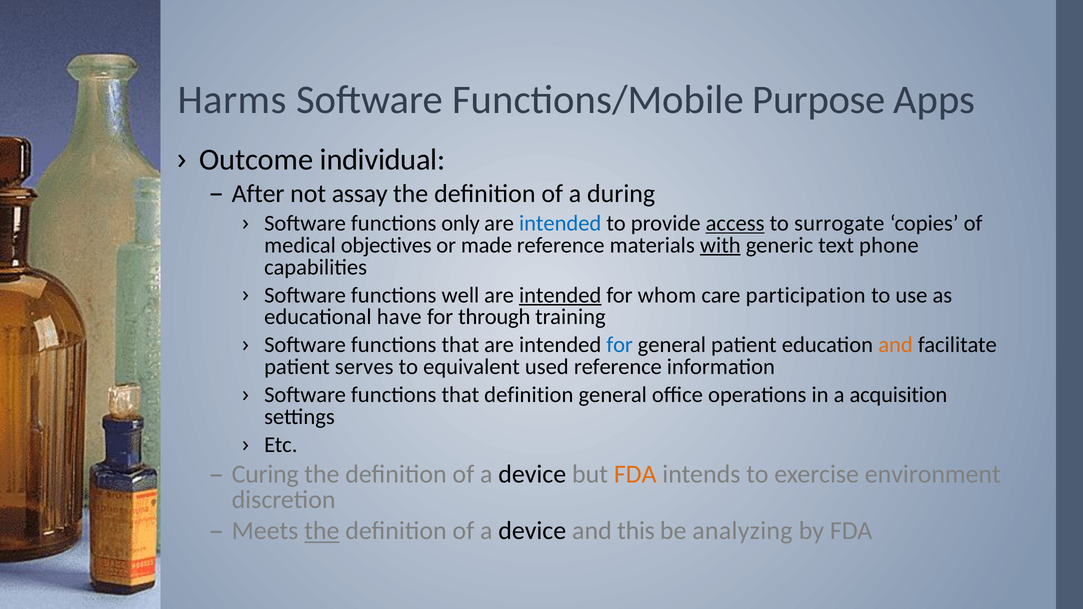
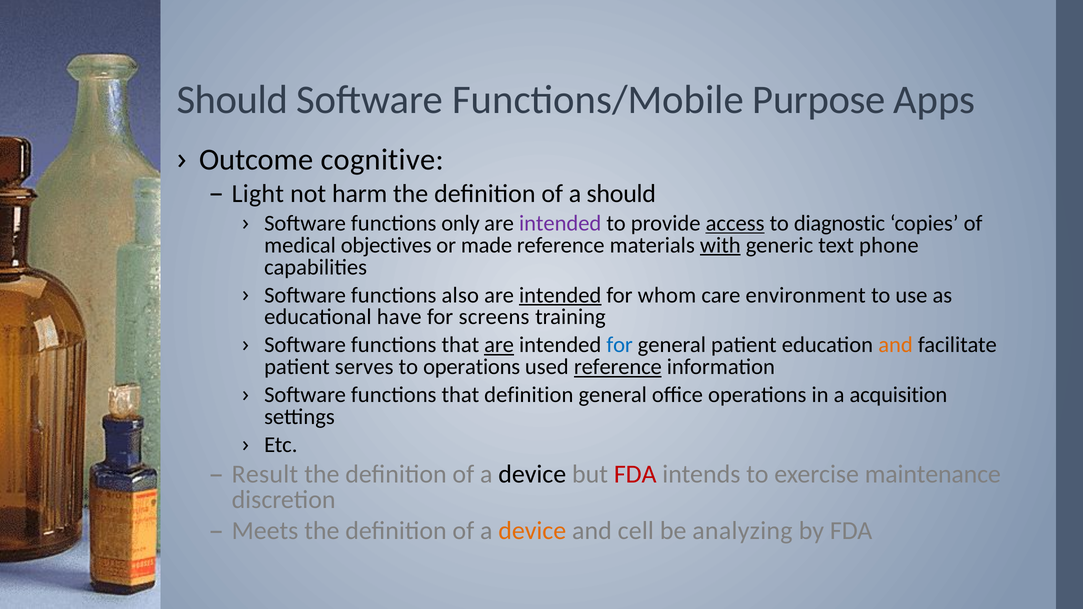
Harms: Harms -> Should (232, 100)
individual: individual -> cognitive (382, 160)
After: After -> Light (258, 194)
assay: assay -> harm (360, 194)
a during: during -> should (621, 194)
intended colour: blue -> purple (560, 223)
surrogate: surrogate -> diagnostic (840, 223)
well: well -> also (460, 295)
participation: participation -> environment (806, 295)
through: through -> screens (494, 317)
are underline: none -> present (499, 345)
to equivalent: equivalent -> operations (472, 367)
reference underline: none -> present (618, 367)
Curing: Curing -> Result (265, 475)
FDA colour: orange -> red (635, 475)
environment: environment -> maintenance (933, 475)
the underline: present -> none (322, 531)
device colour: black -> orange (532, 531)
this: this -> cell (636, 531)
